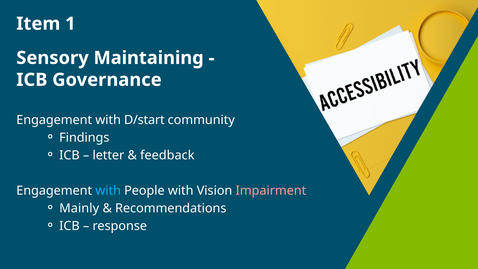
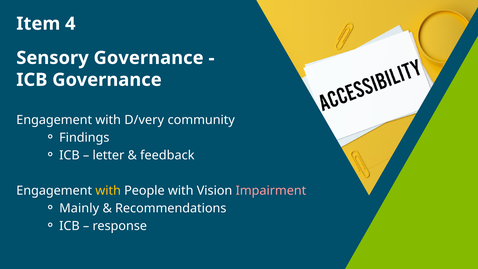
1: 1 -> 4 (70, 24)
Sensory Maintaining: Maintaining -> Governance (149, 58)
D/start: D/start -> D/very (144, 120)
with colour: light blue -> yellow (108, 191)
